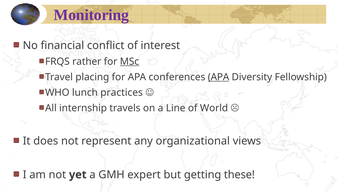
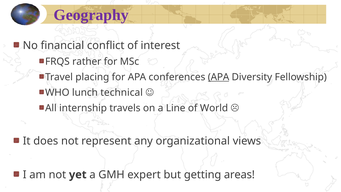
Monitoring: Monitoring -> Geography (91, 15)
MSc underline: present -> none (130, 61)
practices: practices -> technical (122, 92)
these: these -> areas (239, 174)
